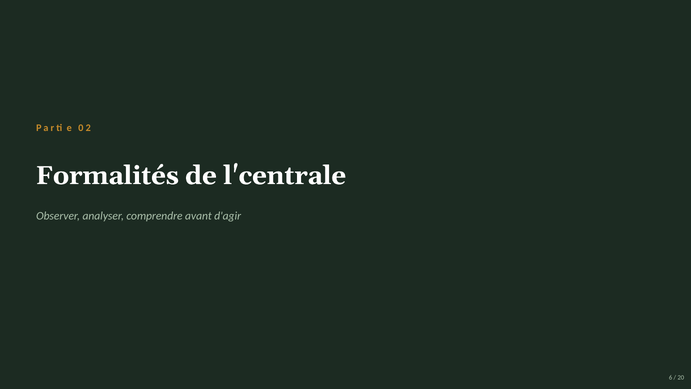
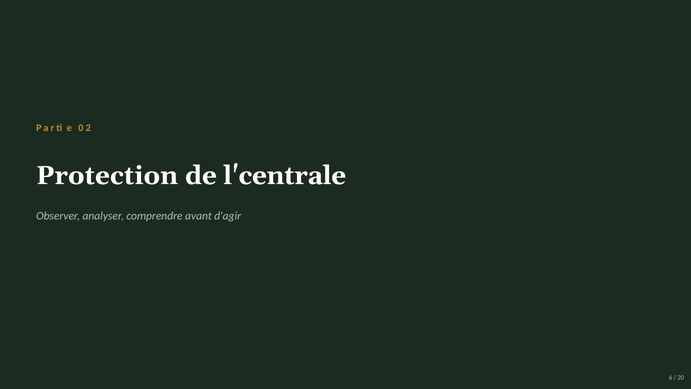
Formalités: Formalités -> Protection (107, 175)
